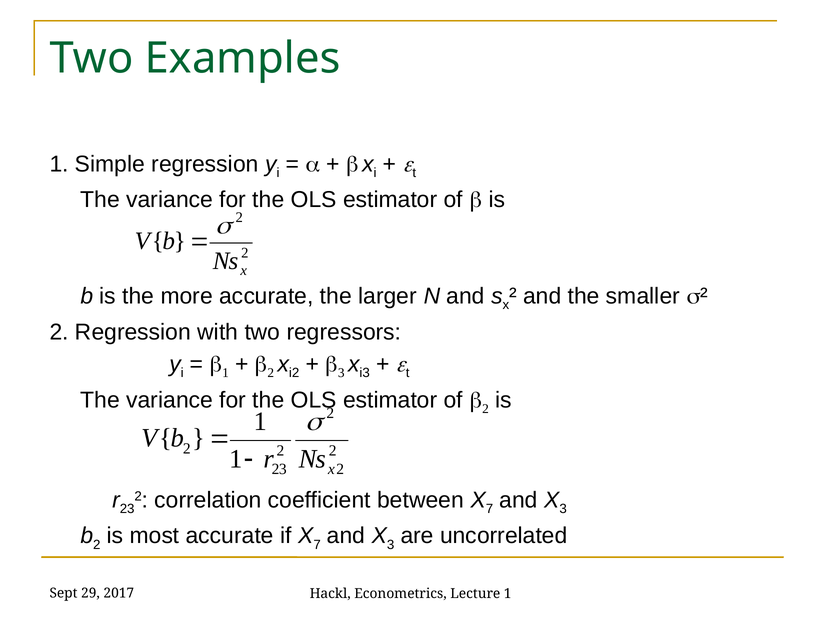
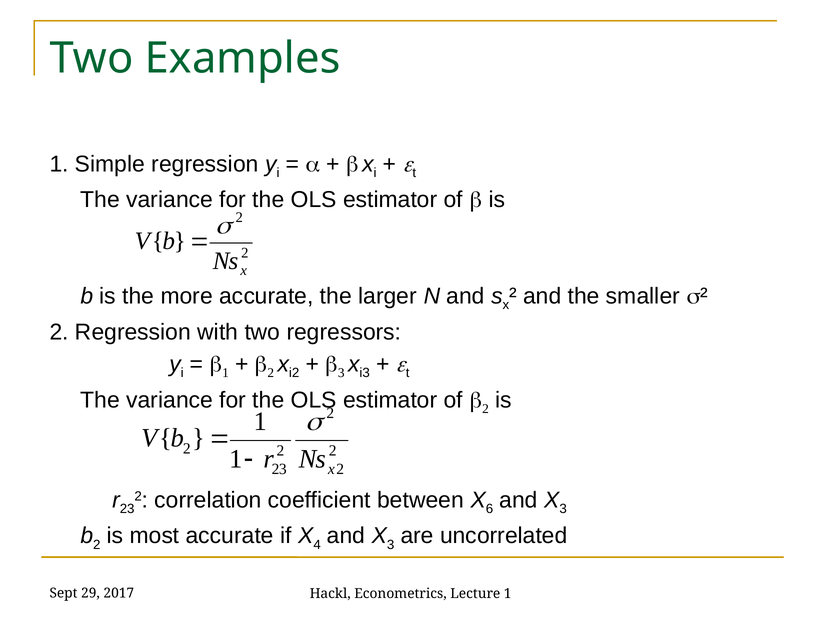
7: 7 -> 6 (489, 509)
7: 7 -> 4 (317, 545)
